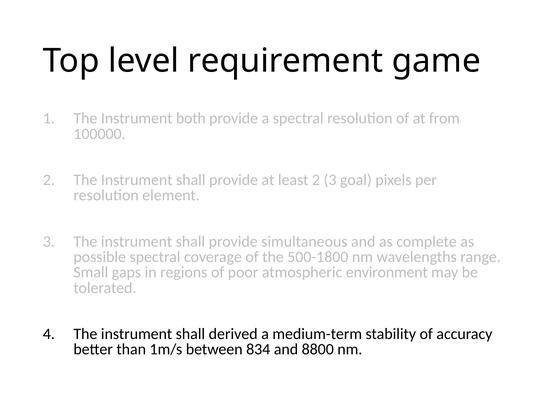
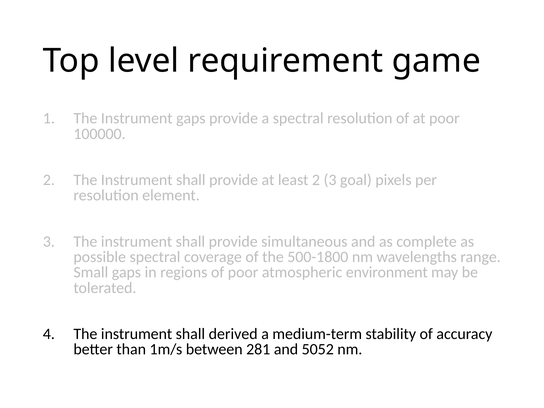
Instrument both: both -> gaps (191, 118)
at from: from -> poor (444, 118)
834: 834 -> 281 (258, 349)
8800: 8800 -> 5052 (318, 349)
